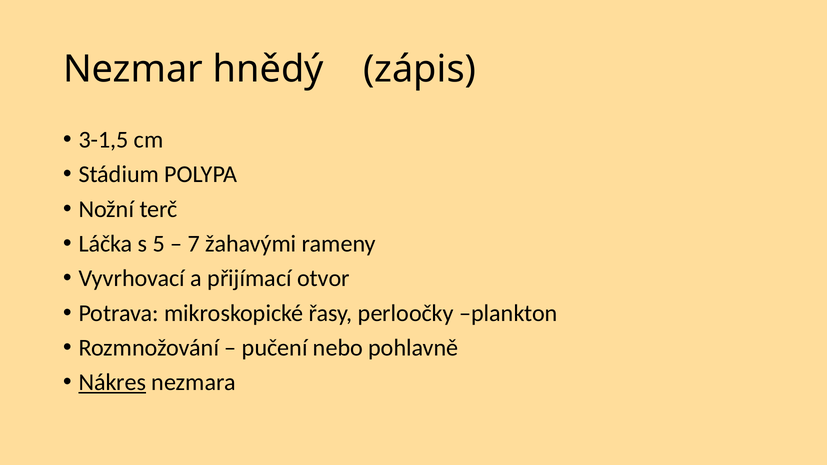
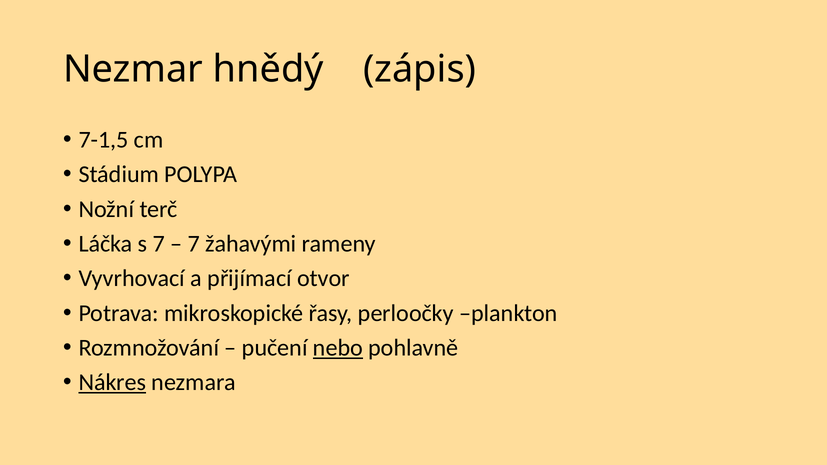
3-1,5: 3-1,5 -> 7-1,5 (104, 140)
s 5: 5 -> 7 (159, 244)
nebo underline: none -> present (338, 348)
